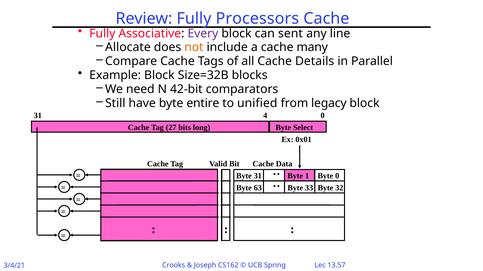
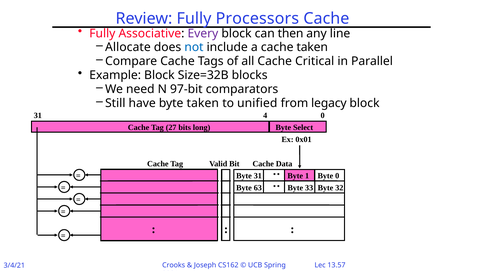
sent: sent -> then (291, 33)
not colour: orange -> blue (194, 47)
cache many: many -> taken (312, 47)
Details: Details -> Critical (315, 61)
42-bit: 42-bit -> 97-bit (186, 89)
byte entire: entire -> taken (203, 103)
